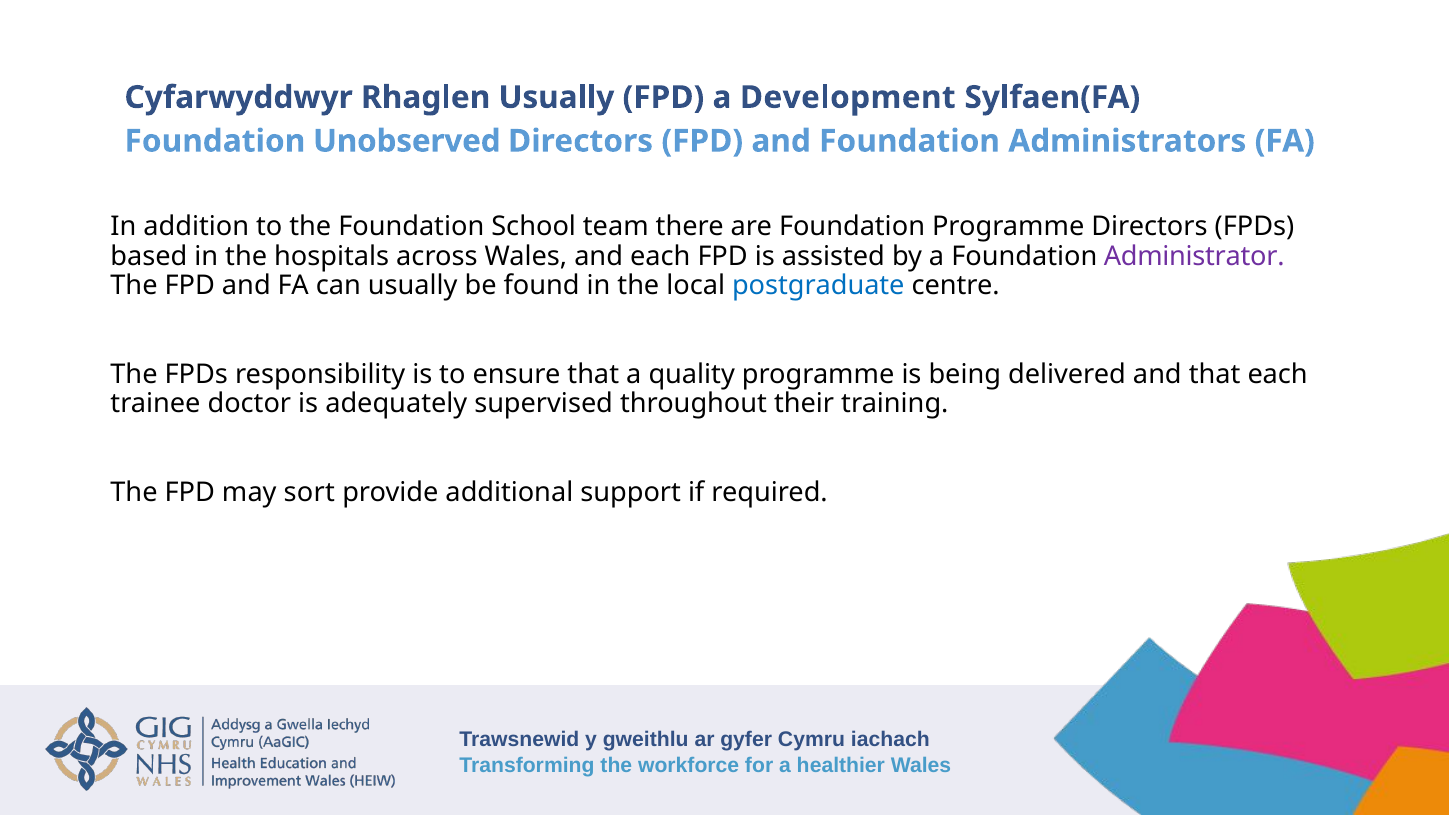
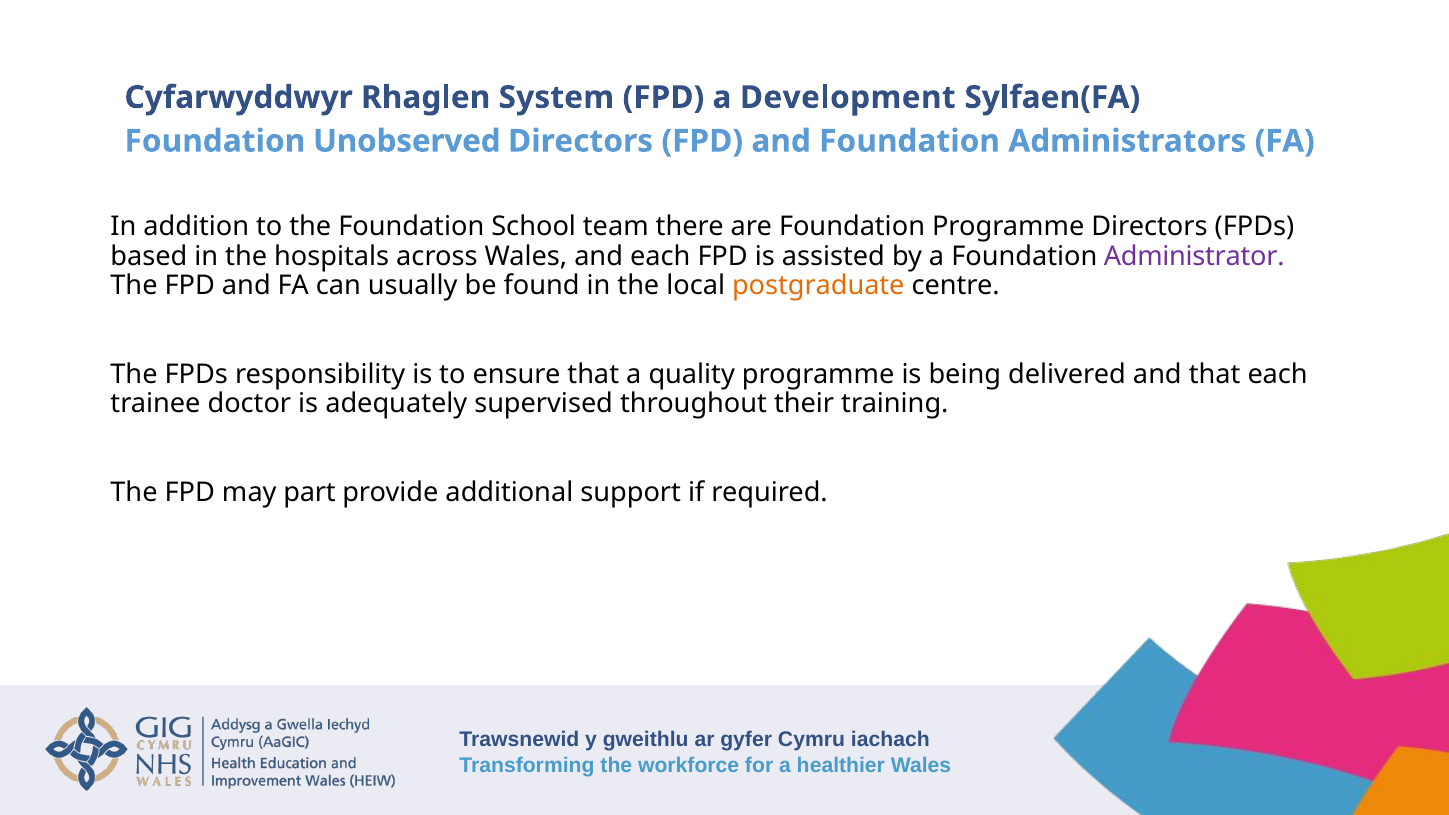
Rhaglen Usually: Usually -> System (556, 97)
postgraduate colour: blue -> orange (818, 285)
sort: sort -> part (310, 493)
